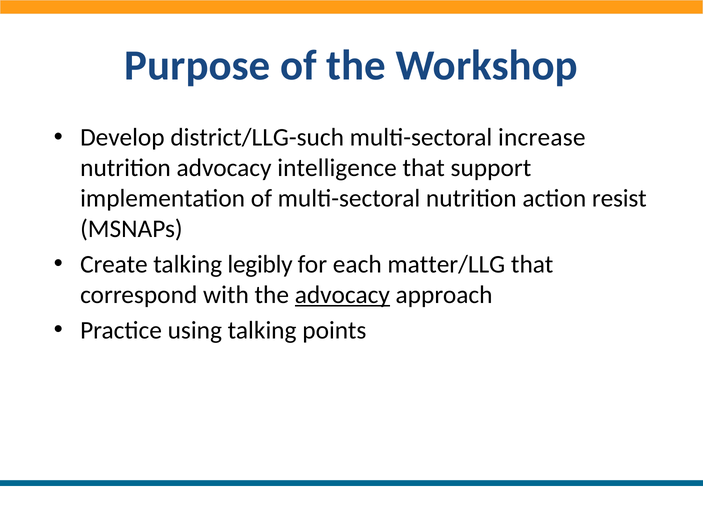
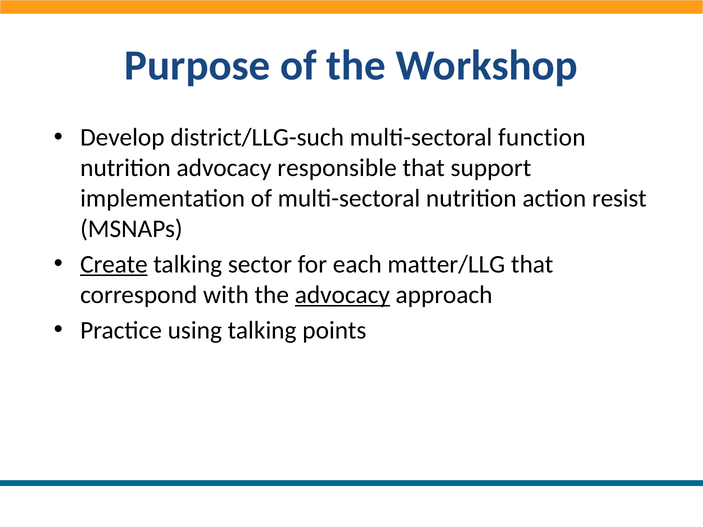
increase: increase -> function (542, 138)
intelligence: intelligence -> responsible (337, 168)
Create underline: none -> present (114, 264)
legibly: legibly -> sector (260, 264)
